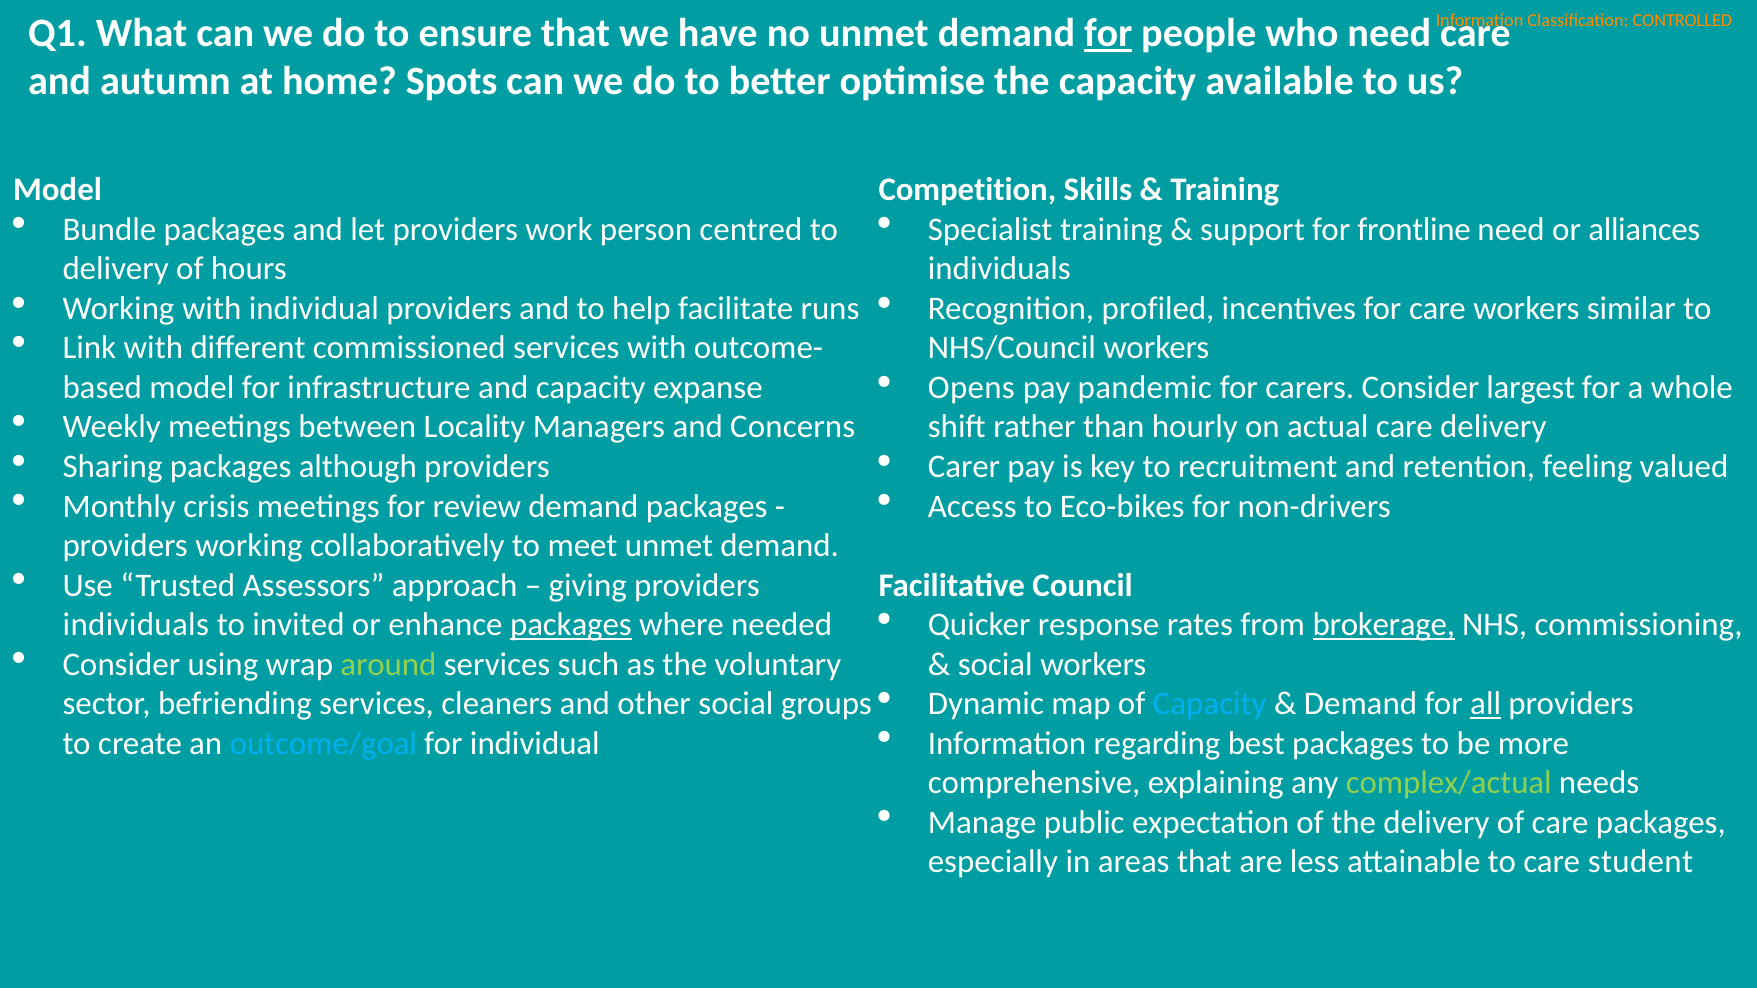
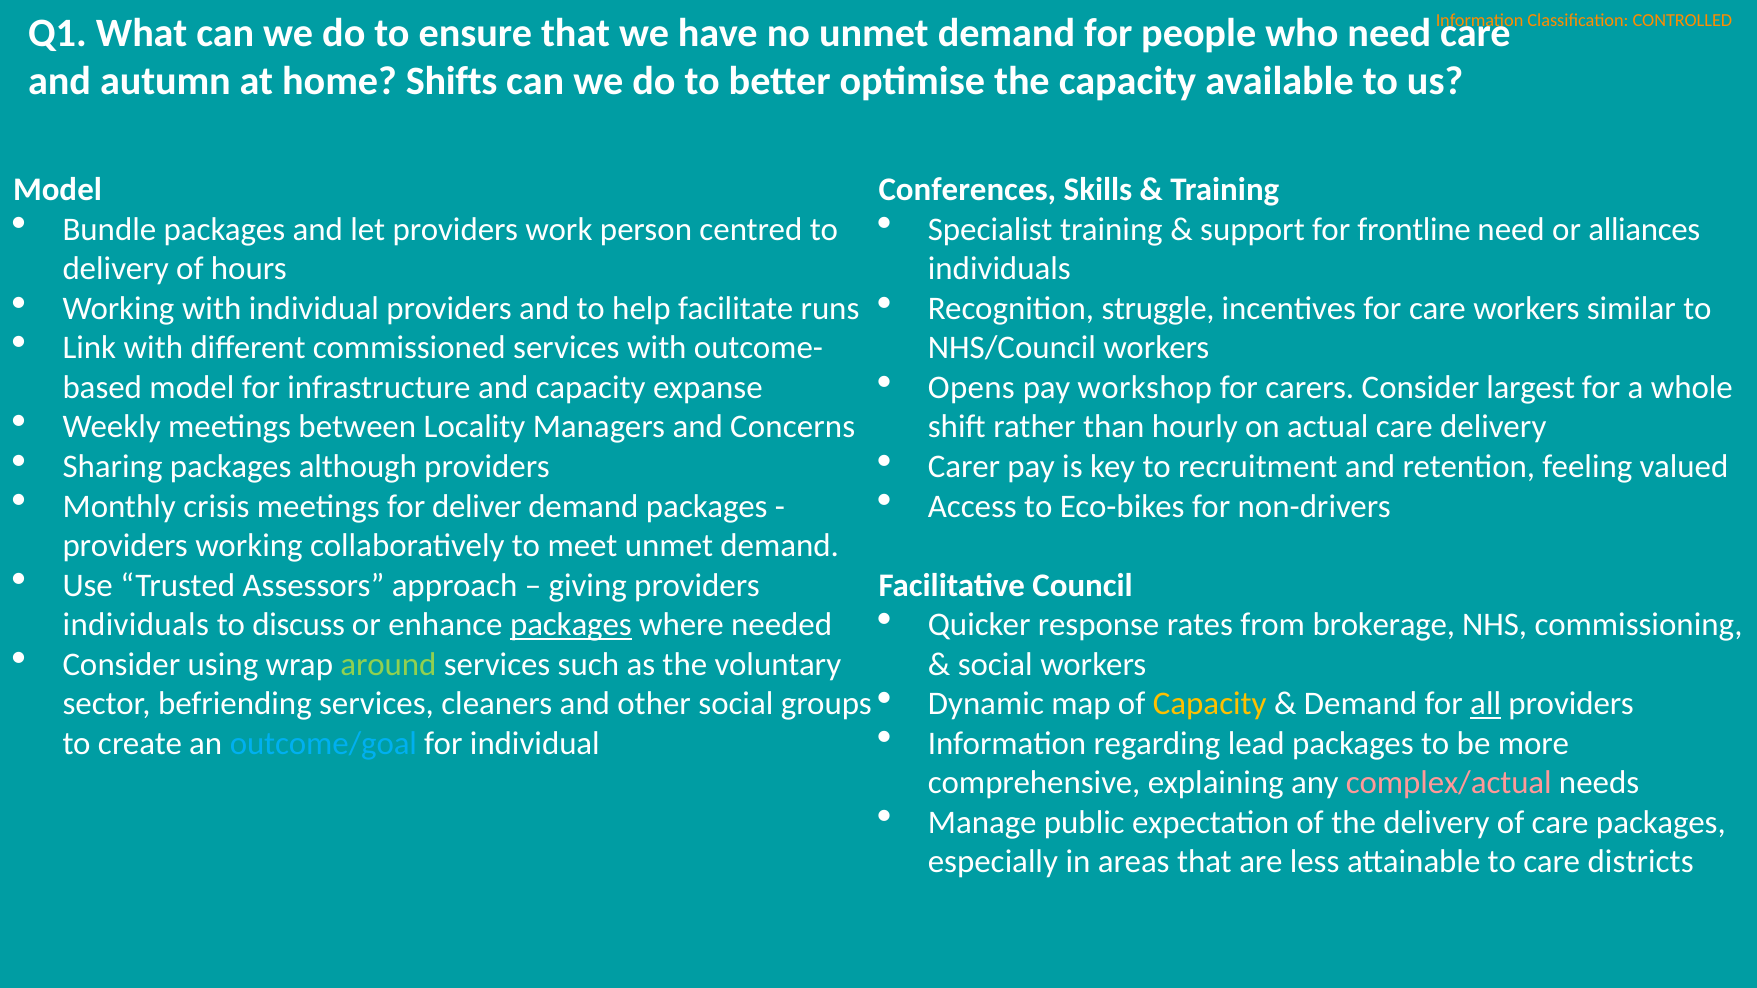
for underline: present -> none (1108, 33)
Spots: Spots -> Shifts (452, 82)
Competition: Competition -> Conferences (967, 190)
profiled: profiled -> struggle (1158, 309)
pandemic: pandemic -> workshop (1145, 388)
review: review -> deliver (477, 506)
brokerage underline: present -> none (1384, 625)
invited: invited -> discuss (299, 625)
Capacity colour: light blue -> yellow (1210, 704)
best: best -> lead (1256, 744)
complex/actual colour: light green -> pink (1449, 783)
student: student -> districts (1641, 862)
